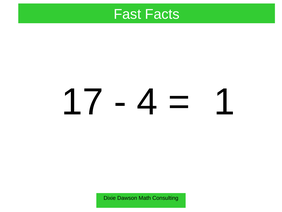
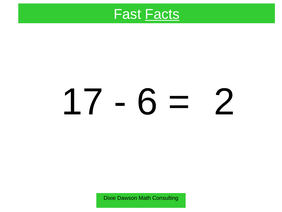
Facts underline: none -> present (162, 14)
4: 4 -> 6 (147, 102)
1: 1 -> 2 (224, 102)
